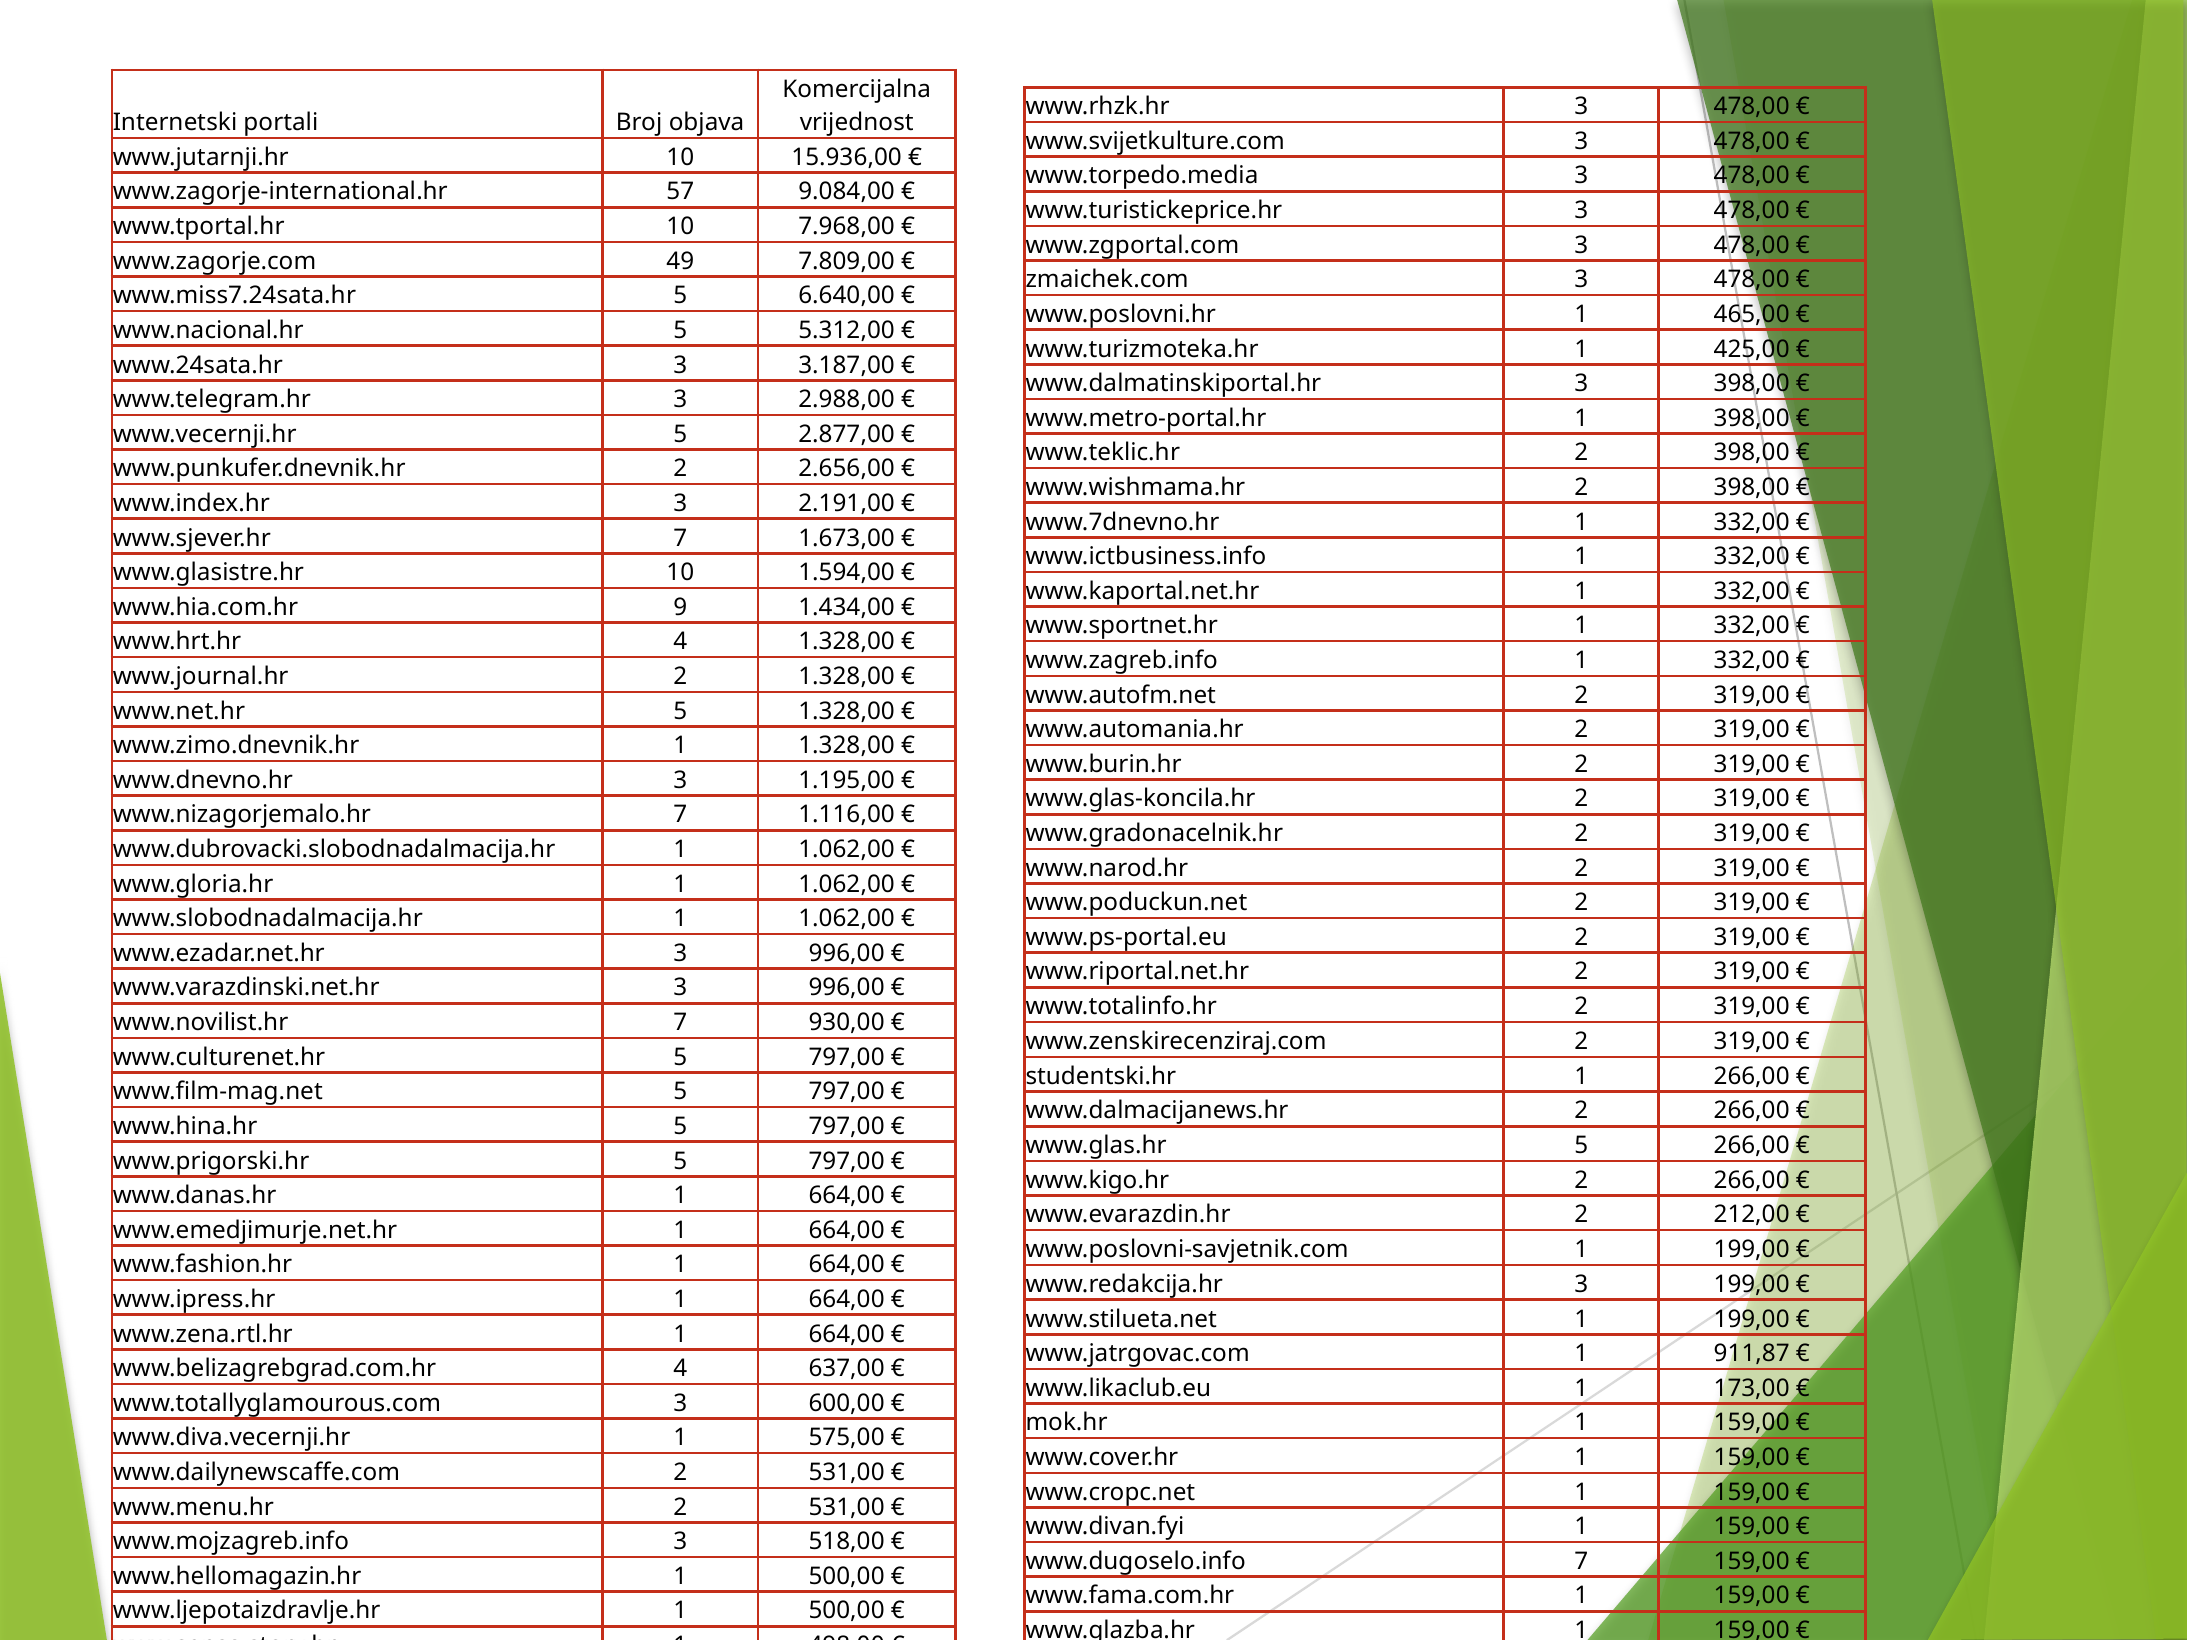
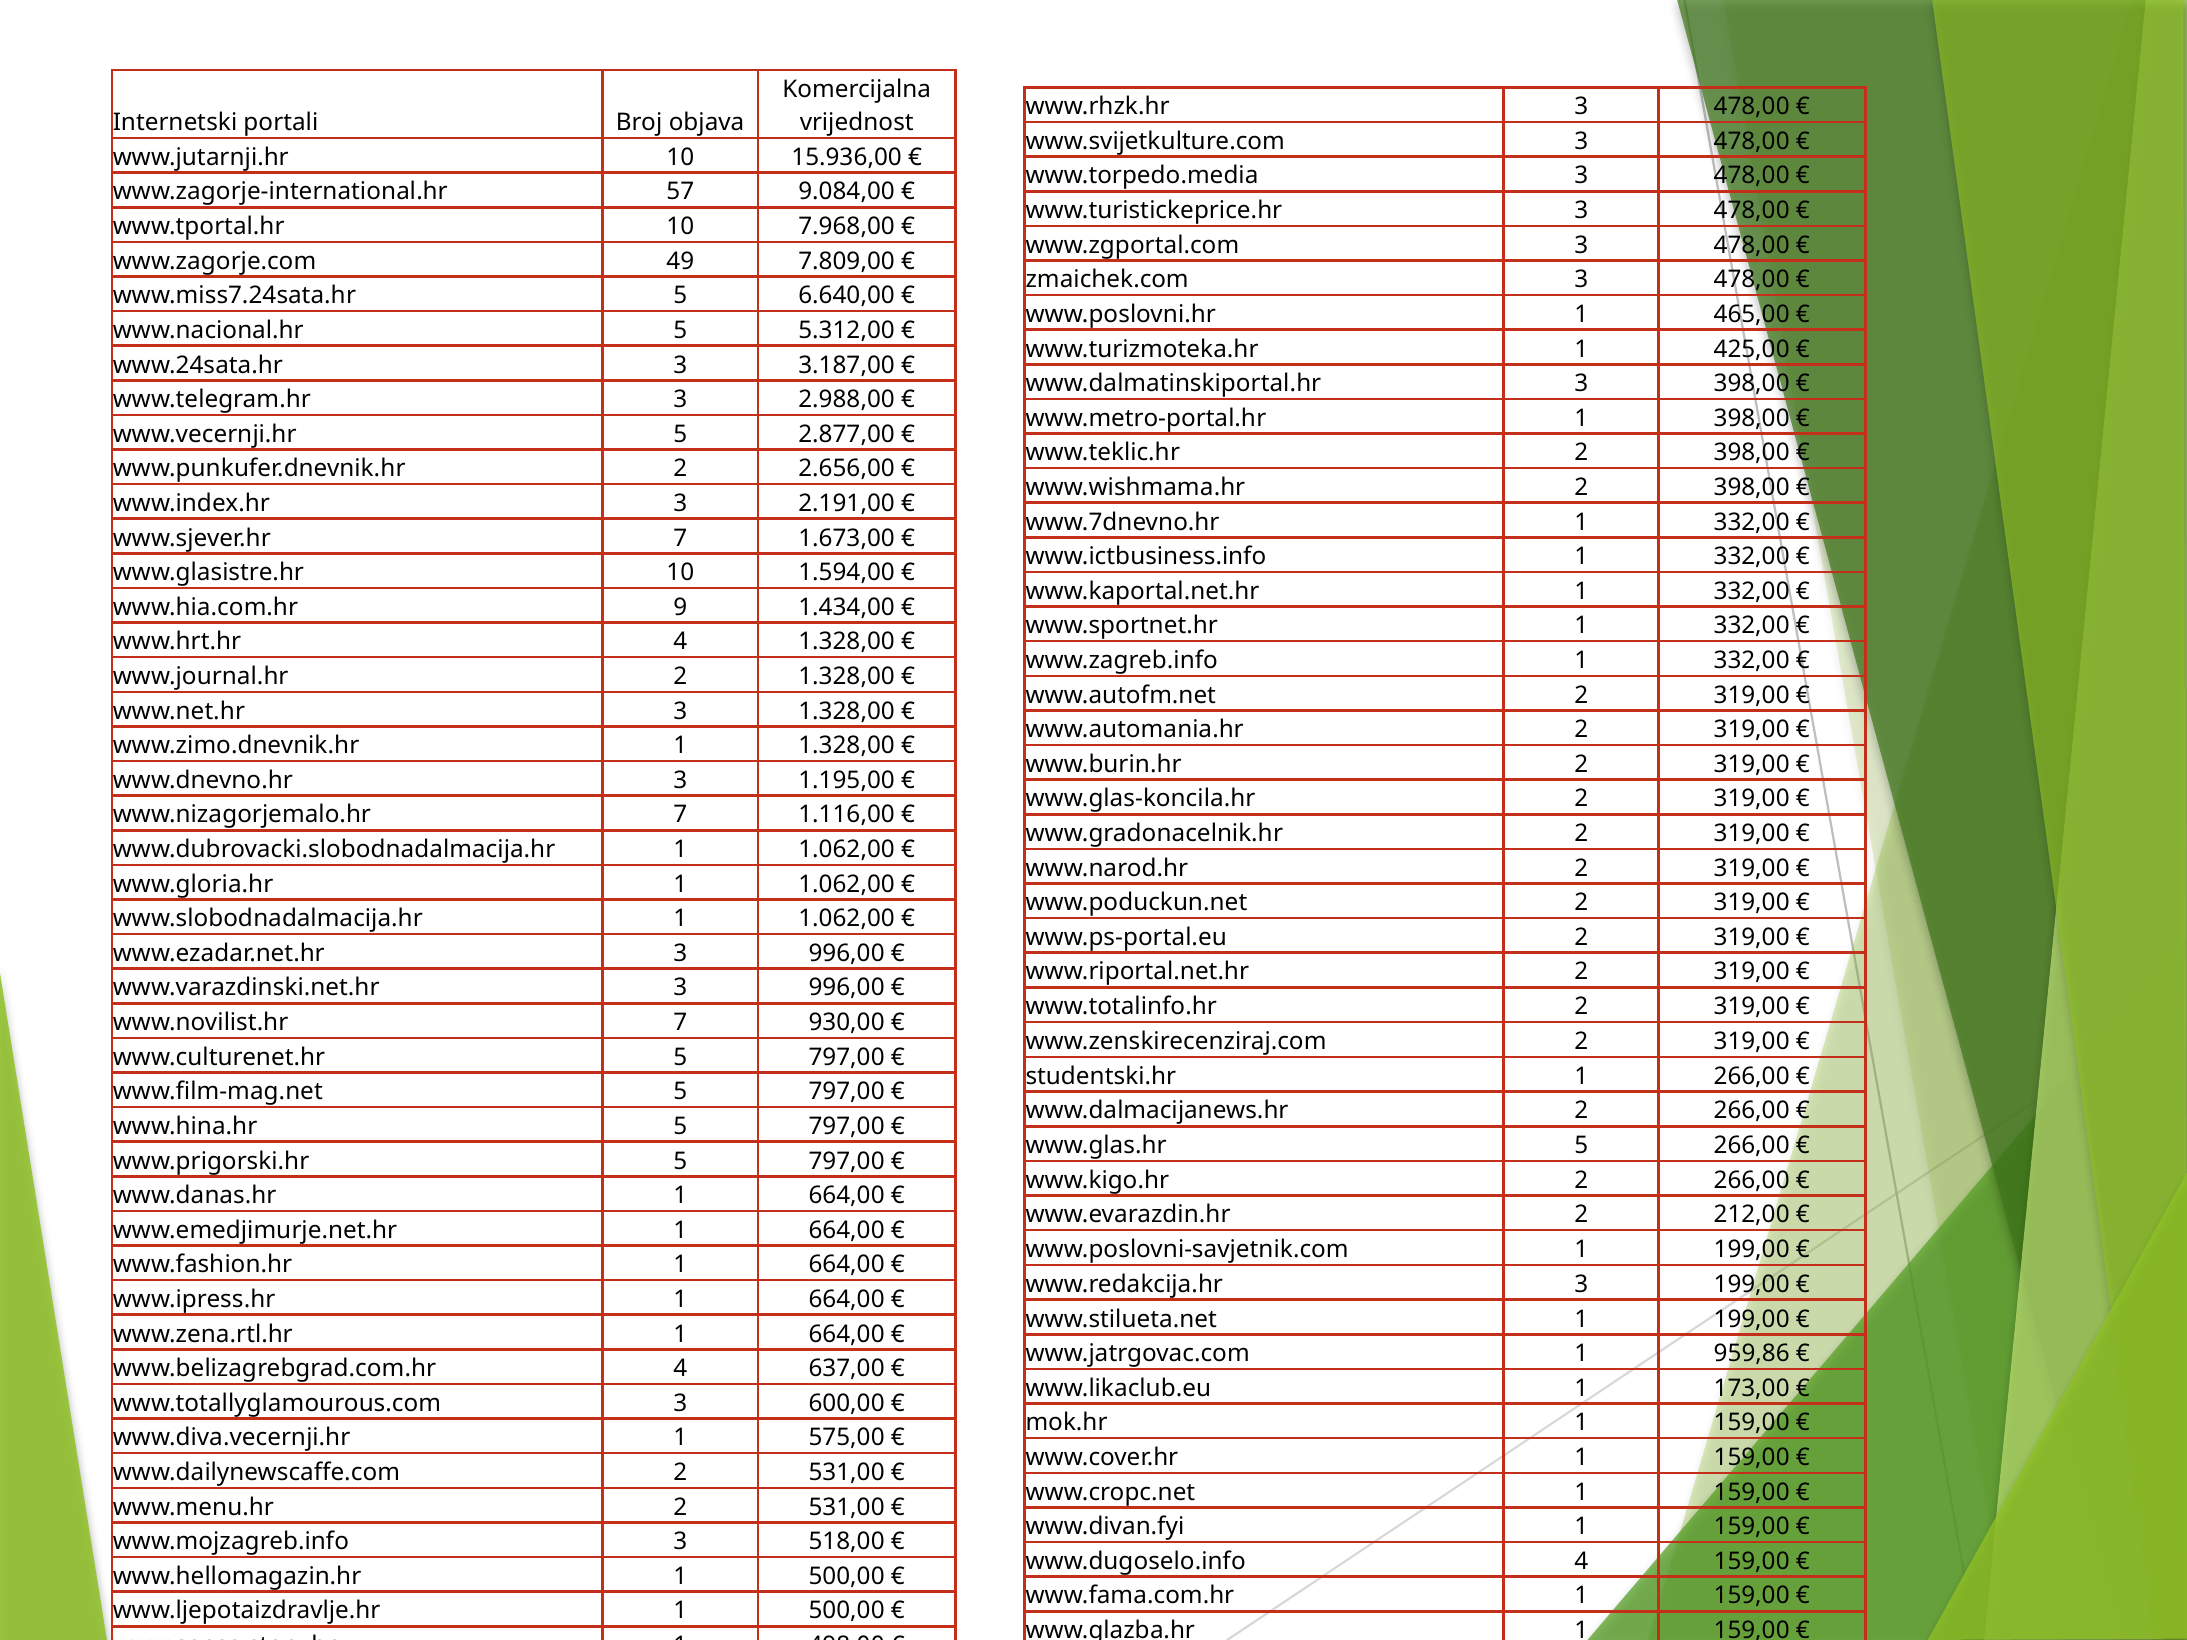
www.net.hr 5: 5 -> 3 (680, 711)
911,87: 911,87 -> 959,86 (1752, 1354)
www.dugoselo.info 7: 7 -> 4 (1581, 1562)
